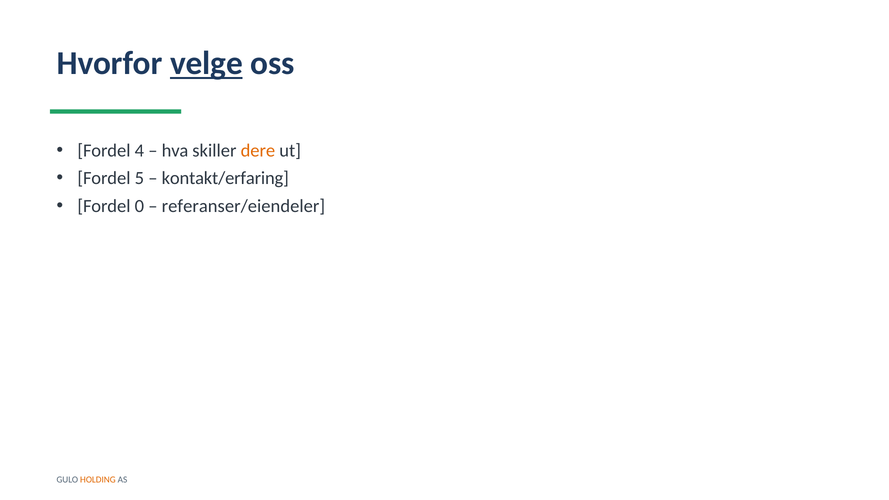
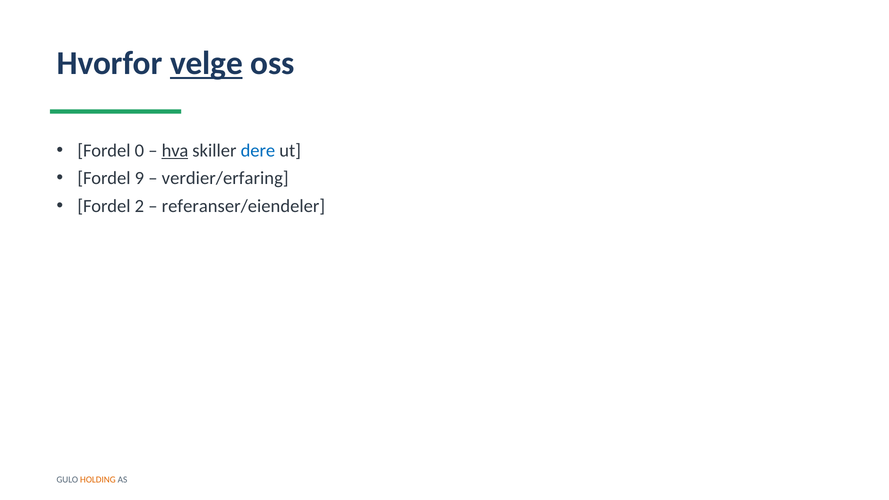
4: 4 -> 0 (139, 151)
hva underline: none -> present (175, 151)
dere colour: orange -> blue (258, 151)
5: 5 -> 9 (139, 178)
kontakt/erfaring: kontakt/erfaring -> verdier/erfaring (225, 178)
0: 0 -> 2 (139, 206)
